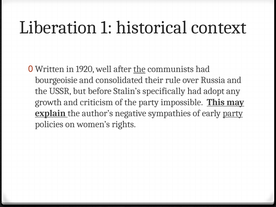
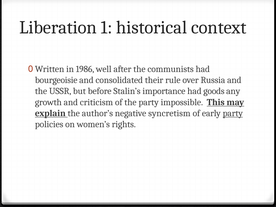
1920: 1920 -> 1986 (85, 69)
the underline: present -> none (139, 69)
specifically: specifically -> importance (164, 91)
adopt: adopt -> goods (214, 91)
sympathies: sympathies -> syncretism (169, 113)
